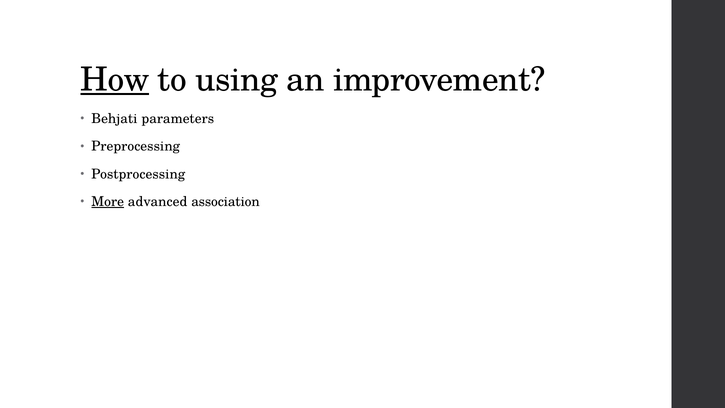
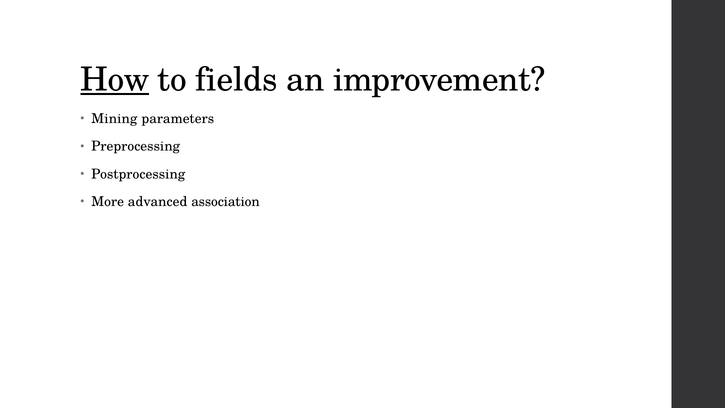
using: using -> fields (237, 80)
Behjati: Behjati -> Mining (114, 119)
More underline: present -> none (108, 202)
